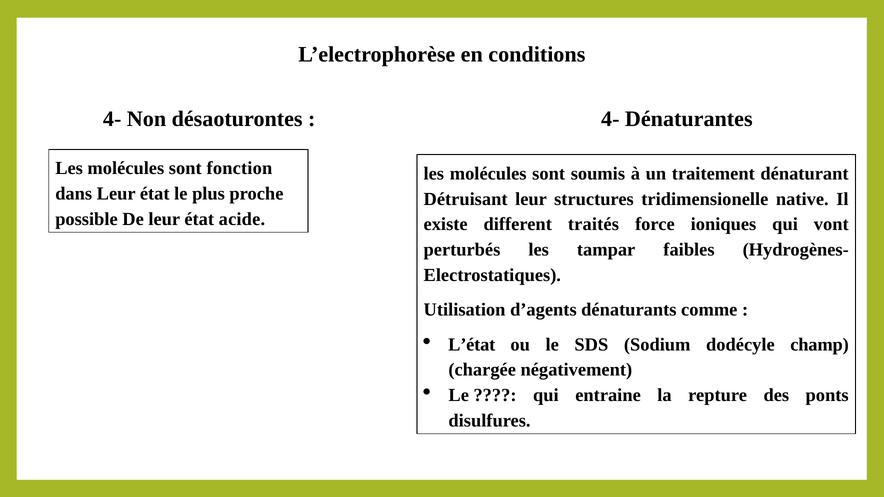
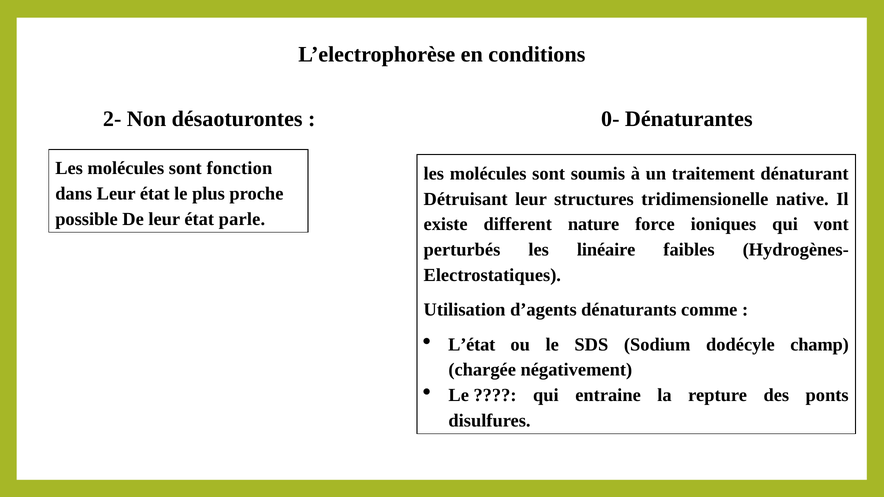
4-: 4- -> 2- (112, 119)
4-: 4- -> 0- (610, 119)
acide: acide -> parle (242, 219)
traités: traités -> nature (594, 224)
tampar: tampar -> linéaire (606, 250)
